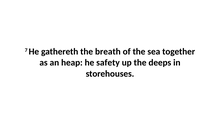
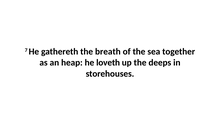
safety: safety -> loveth (108, 63)
